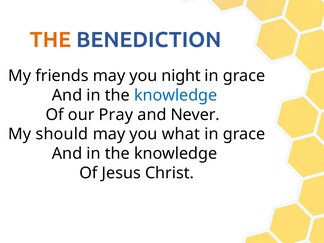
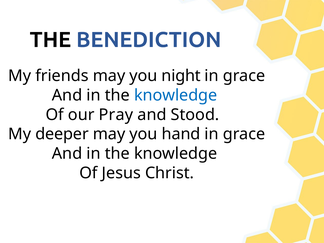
THE colour: orange -> black (50, 40)
Never: Never -> Stood (195, 115)
should: should -> deeper (62, 134)
what: what -> hand (181, 134)
